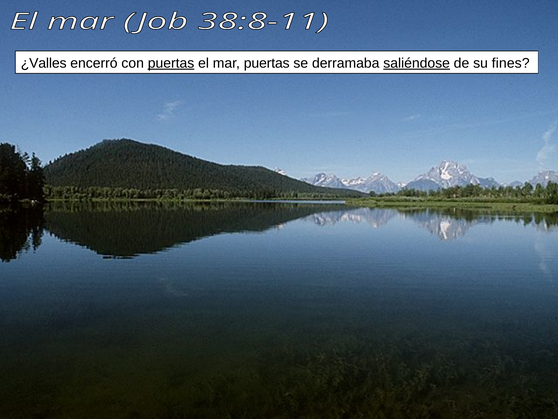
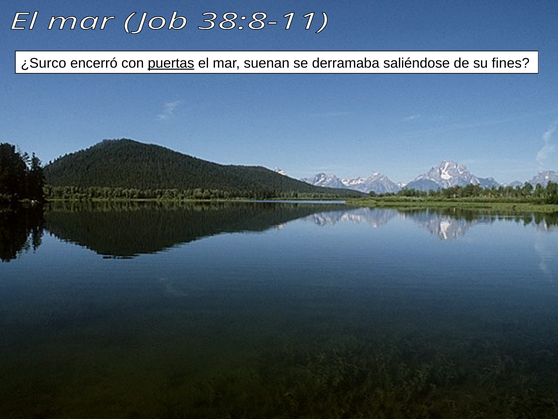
¿Valles: ¿Valles -> ¿Surco (44, 63)
mar puertas: puertas -> suenan (267, 63)
saliéndose underline: present -> none (417, 63)
